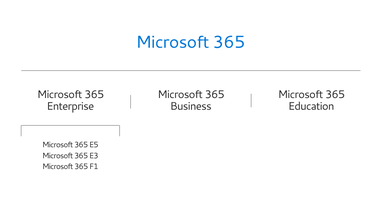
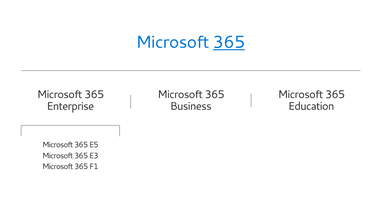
365 underline: none -> present (229, 42)
